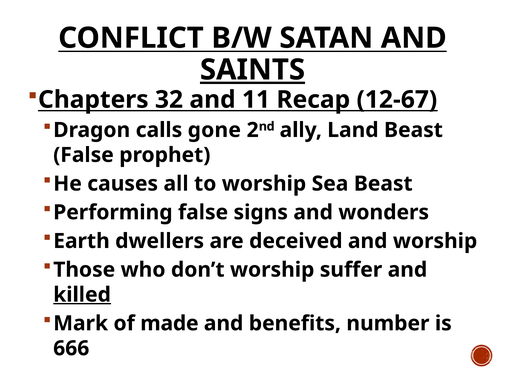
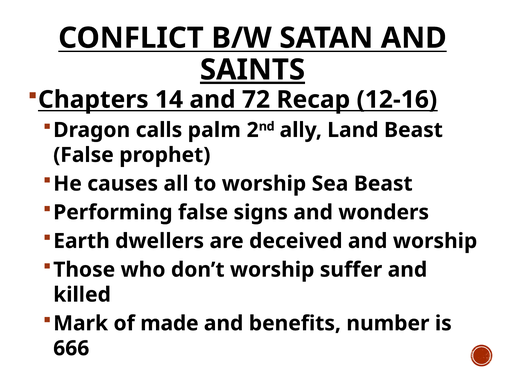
32: 32 -> 14 (169, 100)
11: 11 -> 72 (256, 100)
12-67: 12-67 -> 12-16 (397, 100)
gone: gone -> palm (214, 130)
killed underline: present -> none (82, 295)
